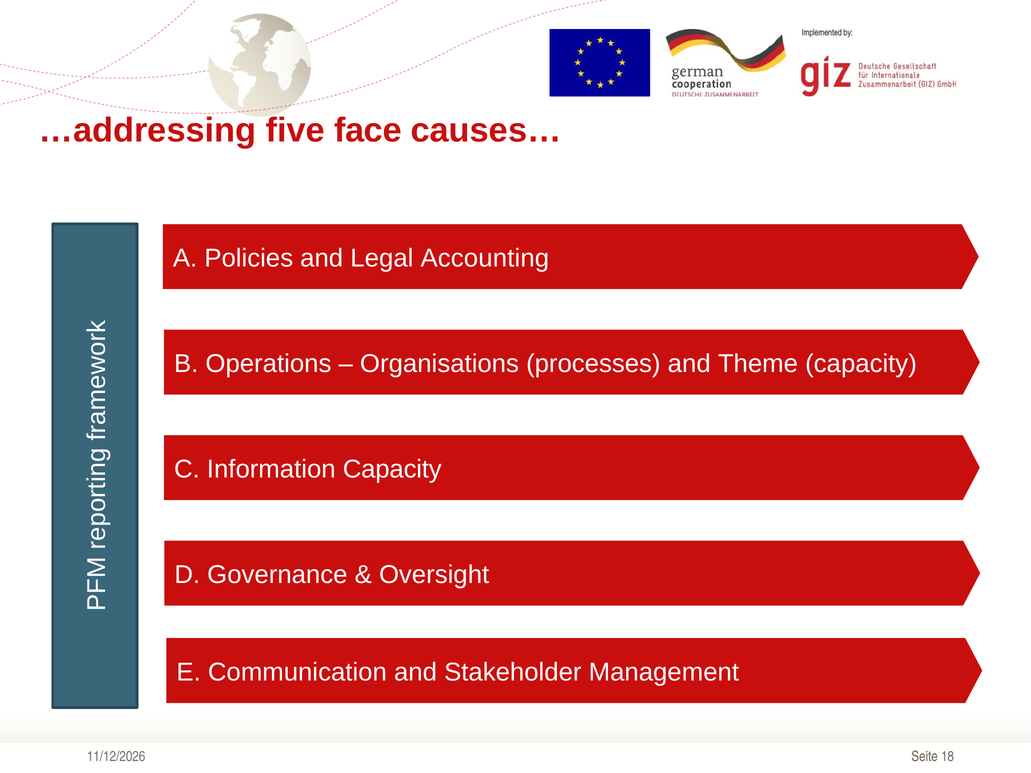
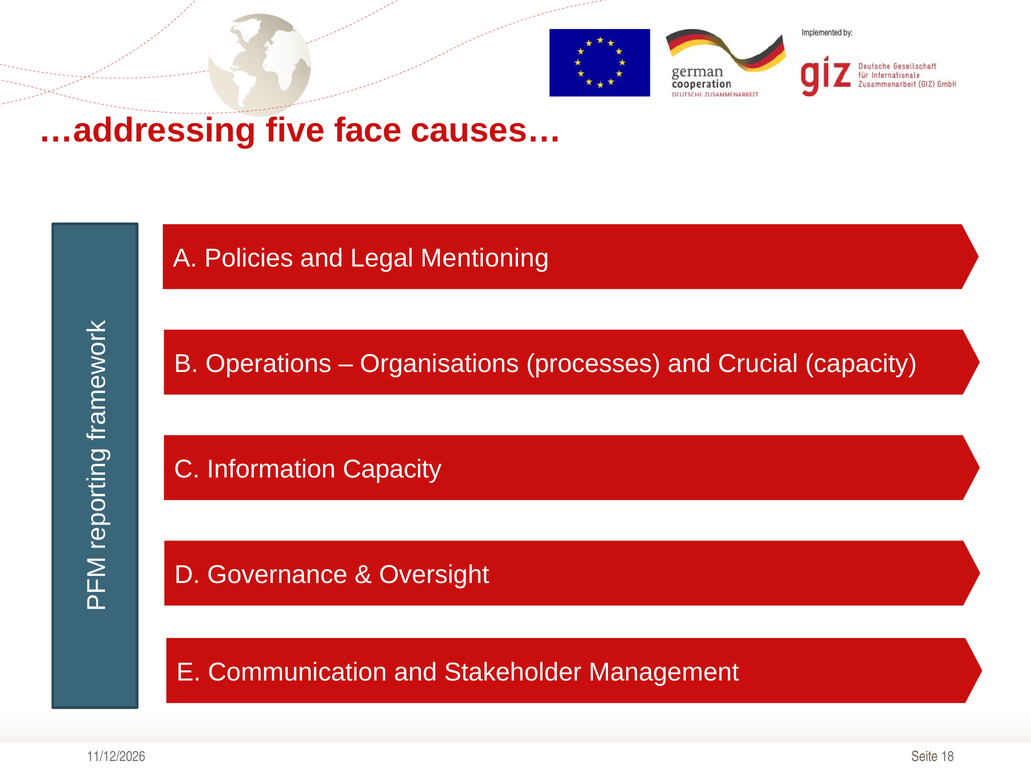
Accounting: Accounting -> Mentioning (485, 258)
Theme: Theme -> Crucial (758, 364)
